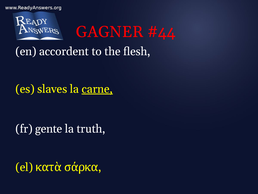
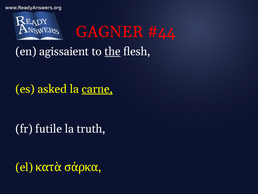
accordent: accordent -> agissaient (64, 51)
the underline: none -> present (113, 51)
slaves: slaves -> asked (52, 89)
gente: gente -> futile (49, 129)
